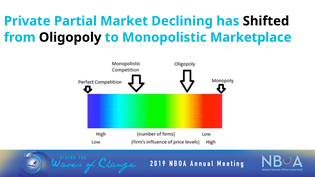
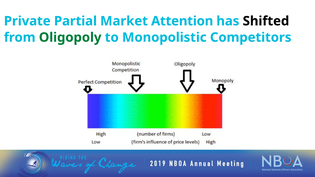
Declining: Declining -> Attention (182, 21)
Oligopoly colour: black -> green (70, 37)
Marketplace: Marketplace -> Competitors (251, 37)
